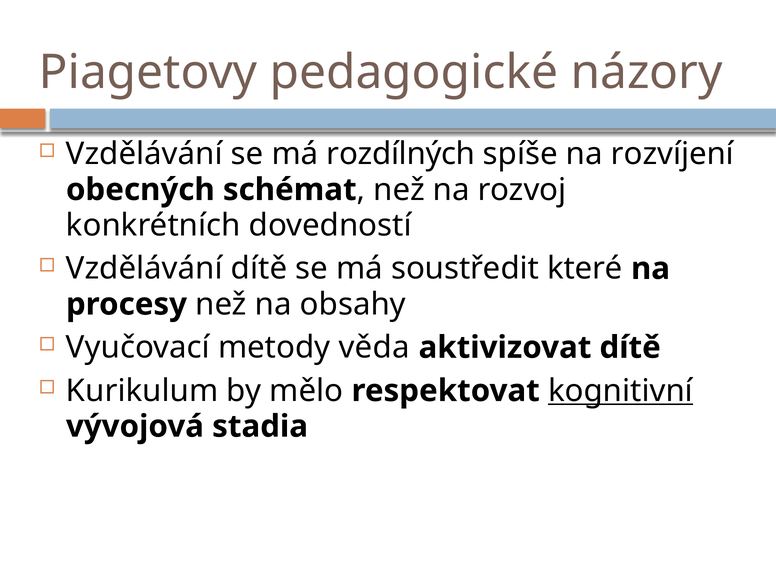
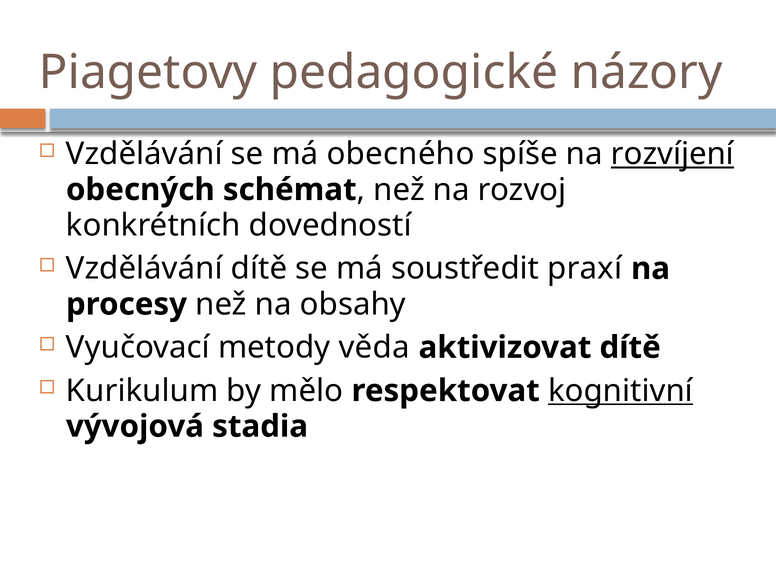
rozdílných: rozdílných -> obecného (401, 154)
rozvíjení underline: none -> present (672, 154)
které: které -> praxí (585, 269)
